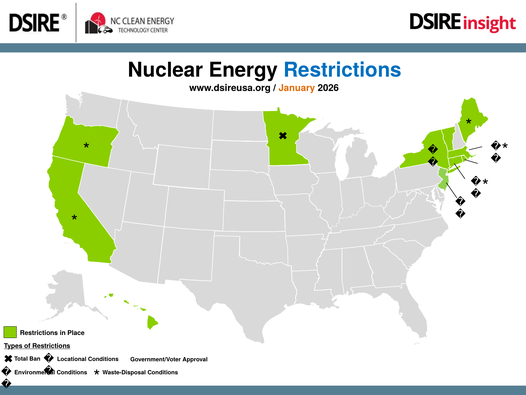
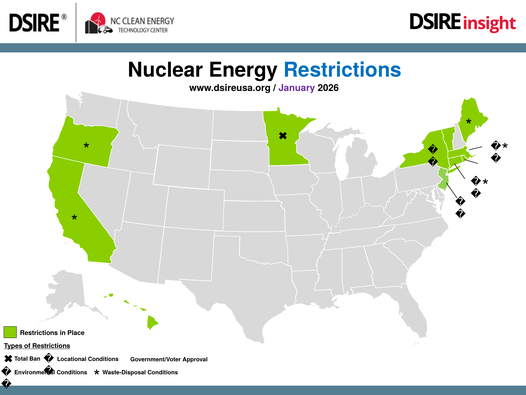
January colour: orange -> purple (297, 88)
